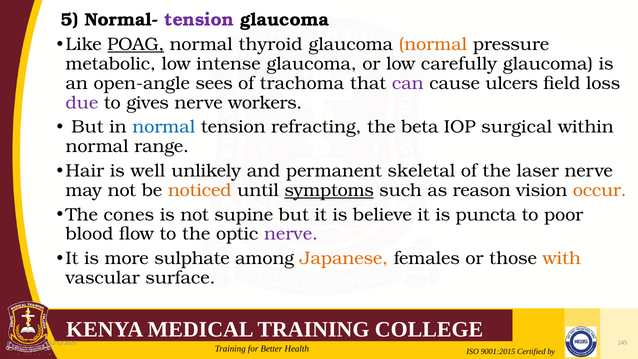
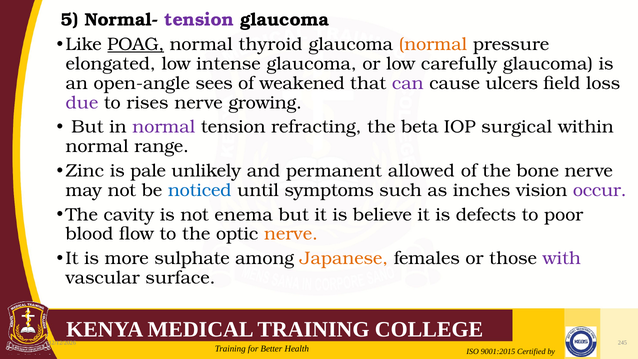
metabolic: metabolic -> elongated (111, 64)
trachoma: trachoma -> weakened (302, 83)
gives: gives -> rises (147, 103)
workers: workers -> growing (265, 103)
normal colour: blue -> purple (164, 127)
Hair: Hair -> Zinc (85, 171)
well: well -> pale (148, 171)
skeletal: skeletal -> allowed (421, 171)
laser: laser -> bone (538, 171)
noticed colour: orange -> blue (200, 190)
symptoms underline: present -> none (329, 190)
reason: reason -> inches (482, 190)
occur colour: orange -> purple (600, 190)
cones: cones -> cavity (129, 215)
supine: supine -> enema (244, 215)
puncta: puncta -> defects (486, 215)
nerve colour: purple -> orange (291, 234)
with colour: orange -> purple (562, 258)
